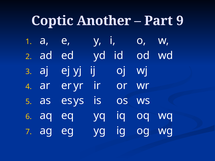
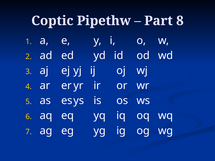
Another: Another -> Pipethw (104, 21)
9: 9 -> 8 (180, 21)
